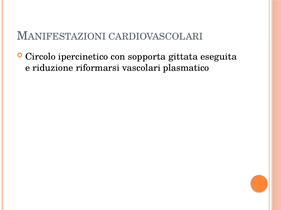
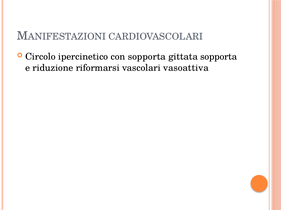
gittata eseguita: eseguita -> sopporta (219, 57)
plasmatico: plasmatico -> vasoattiva (186, 68)
